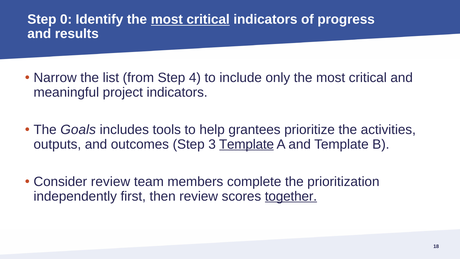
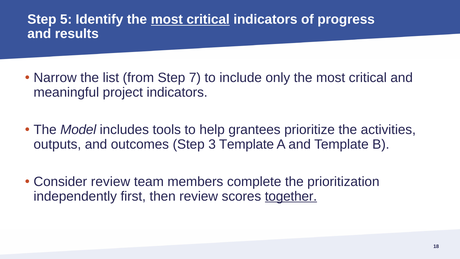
0: 0 -> 5 (66, 19)
4: 4 -> 7 (195, 78)
Goals: Goals -> Model (78, 130)
Template underline: present -> none (246, 144)
